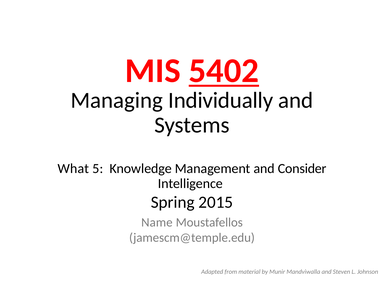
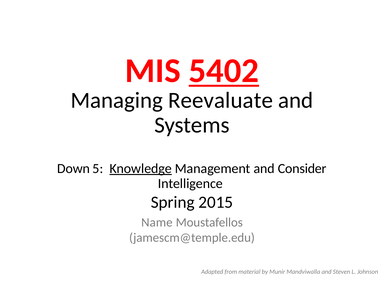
Individually: Individually -> Reevaluate (221, 100)
What: What -> Down (73, 169)
Knowledge underline: none -> present (141, 169)
